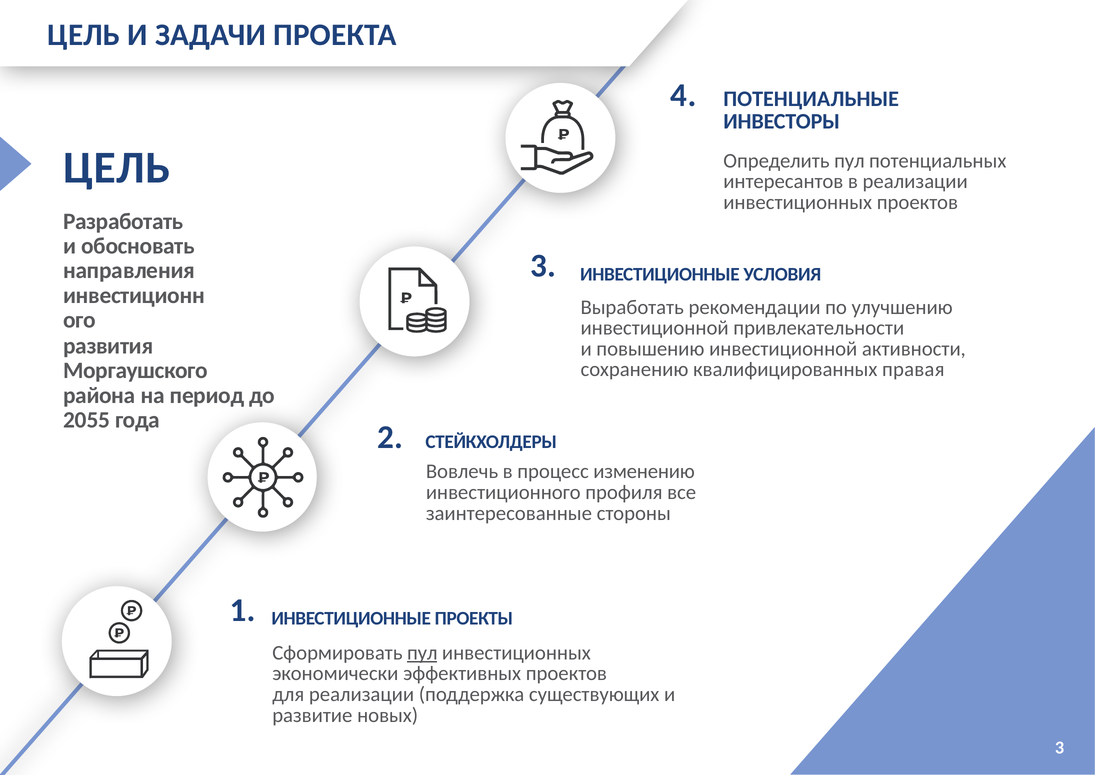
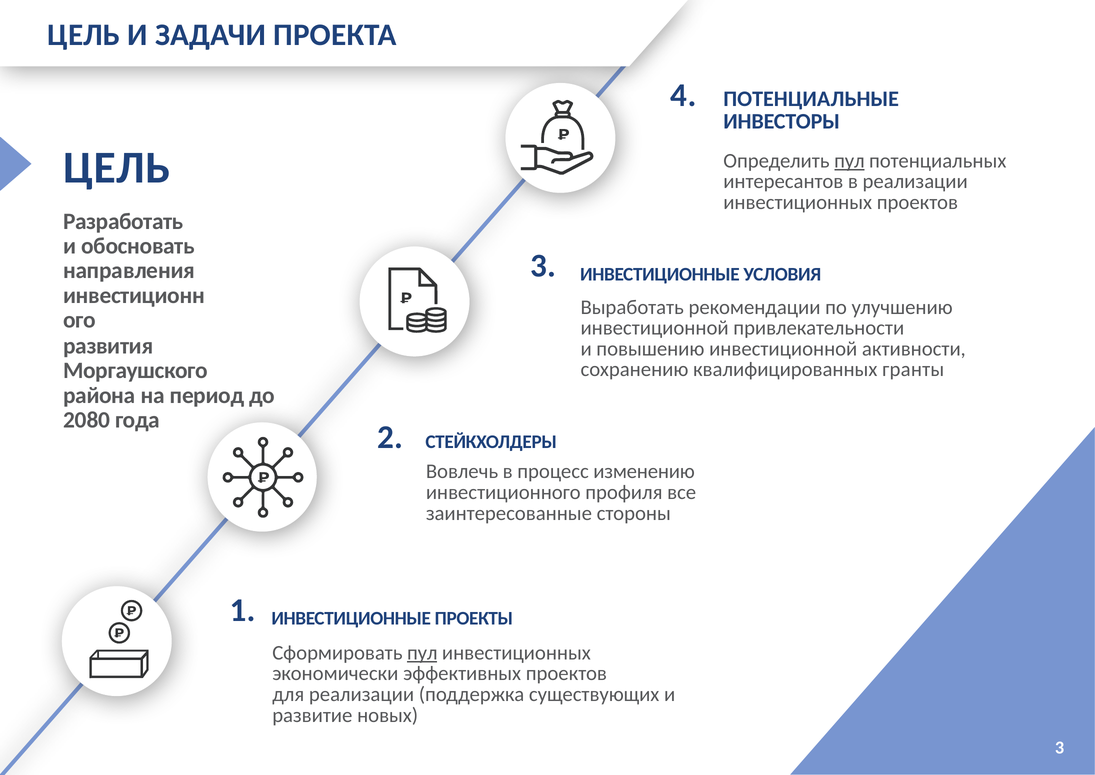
пул underline: none -> present (849, 161)
правая: правая -> гранты (913, 369)
2055: 2055 -> 2080 (87, 420)
